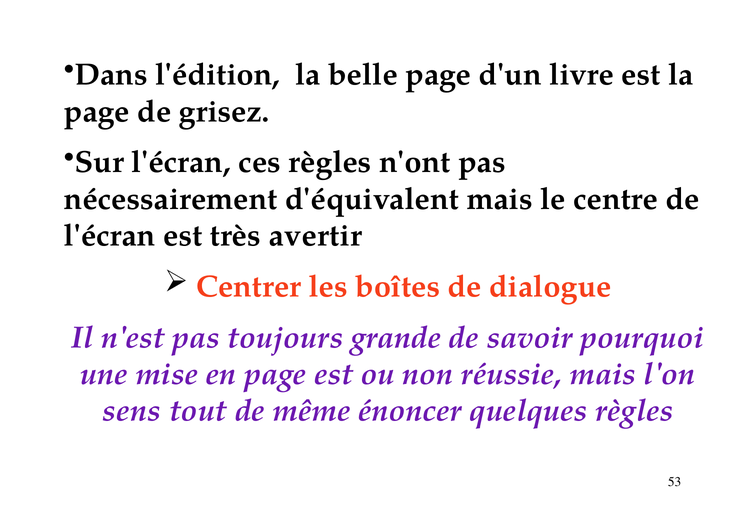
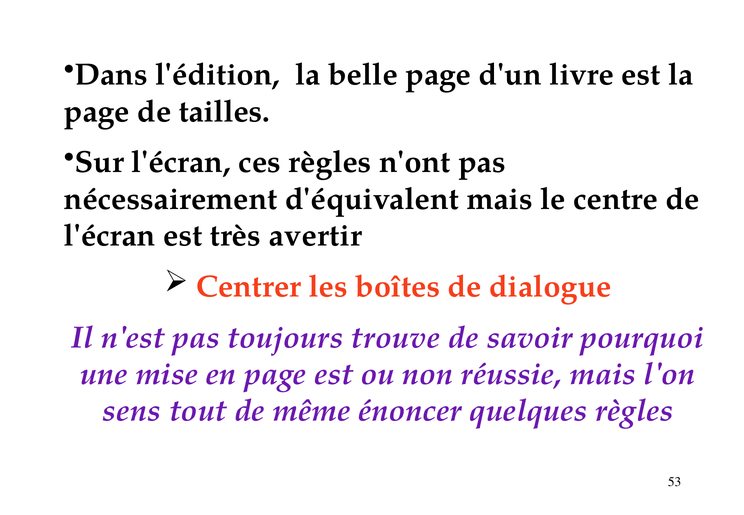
grisez: grisez -> tailles (224, 111)
grande: grande -> trouve (396, 338)
